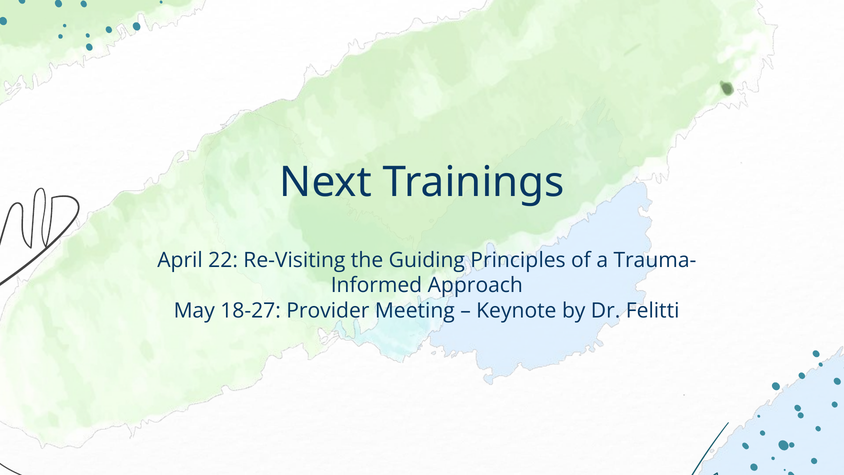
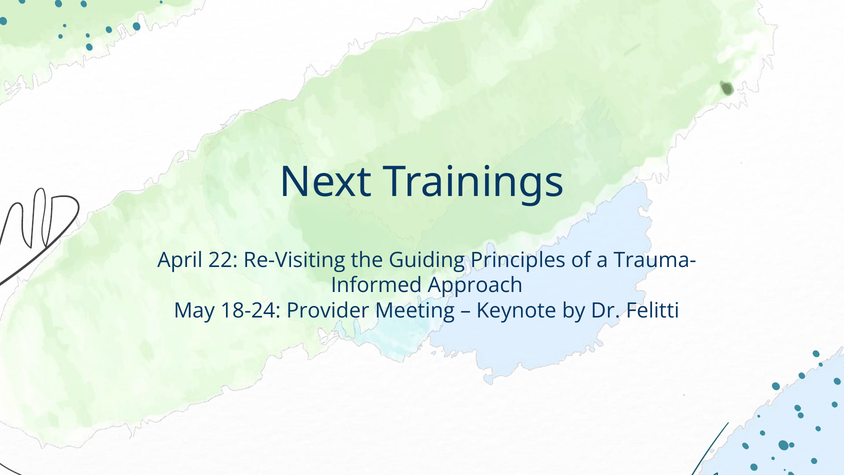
18-27: 18-27 -> 18-24 (251, 311)
